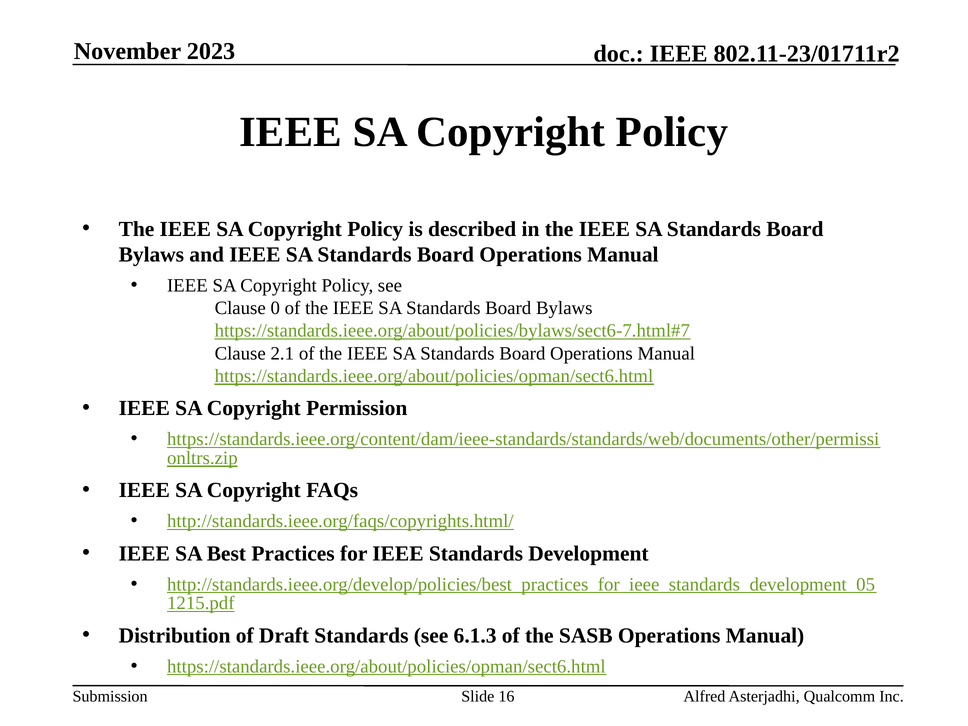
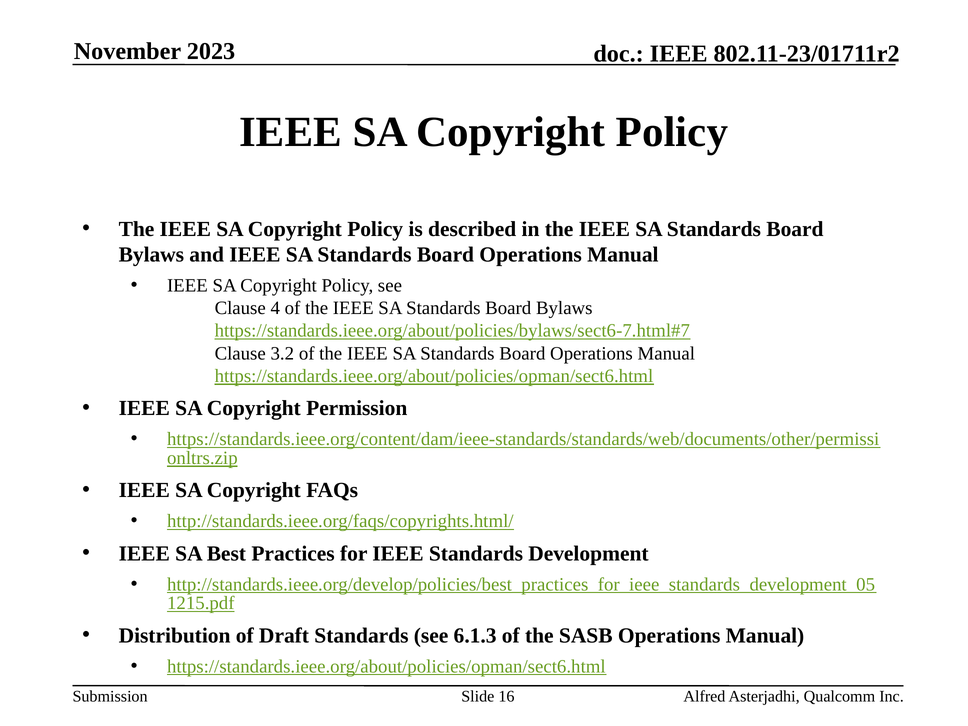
0: 0 -> 4 (275, 308)
2.1: 2.1 -> 3.2 (282, 353)
